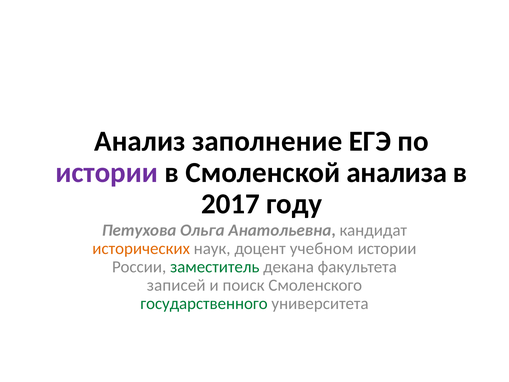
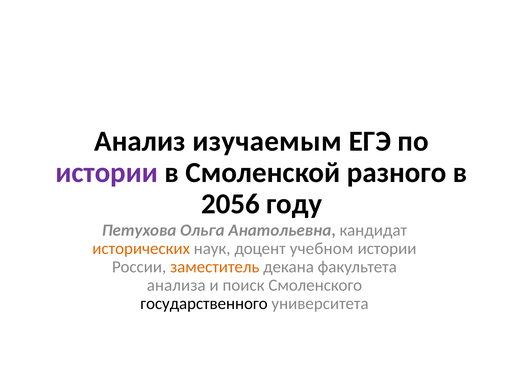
заполнение: заполнение -> изучаемым (267, 141)
анализа: анализа -> разного (397, 172)
2017: 2017 -> 2056 (230, 204)
заместитель colour: green -> orange (215, 267)
записей: записей -> анализа (176, 285)
государственного colour: green -> black (204, 304)
